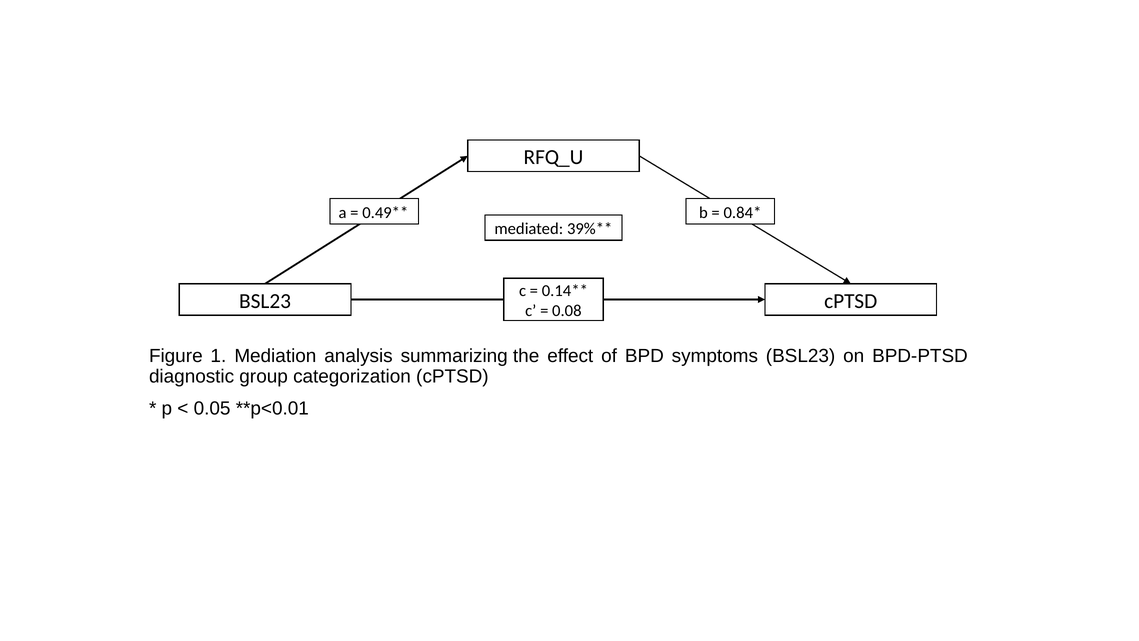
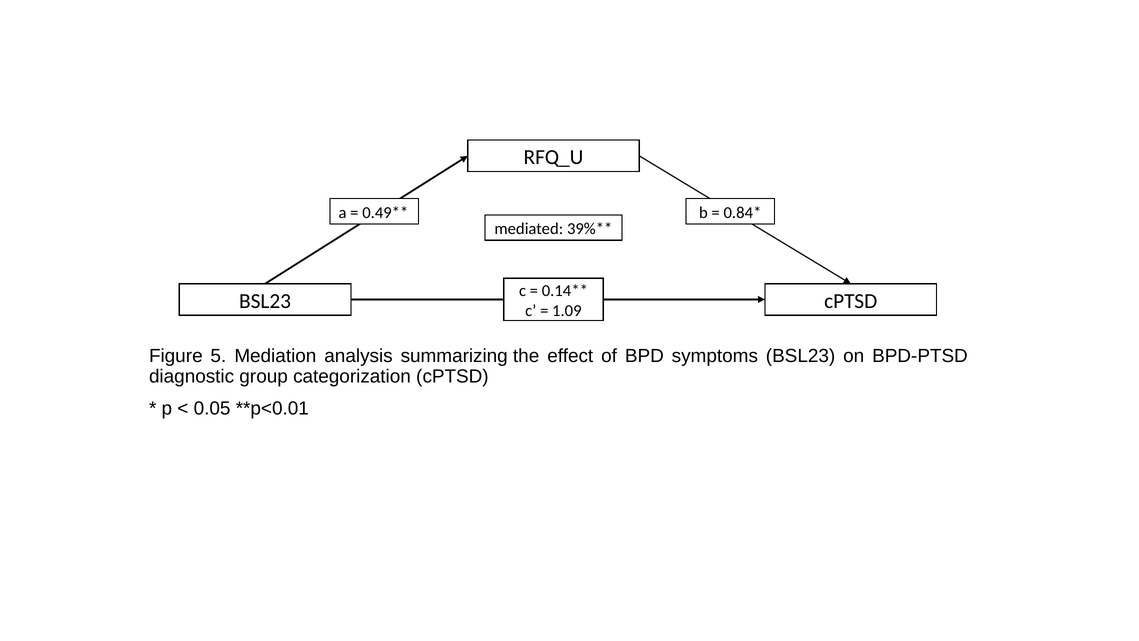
0.08: 0.08 -> 1.09 (567, 310)
1: 1 -> 5 (218, 356)
